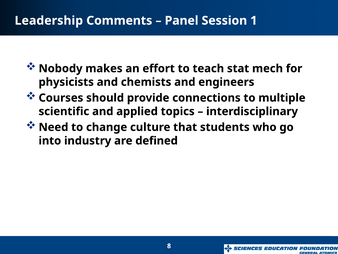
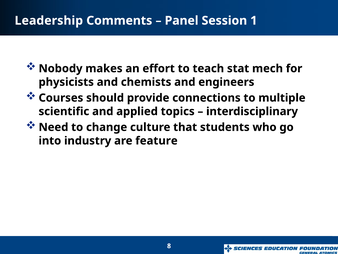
defined: defined -> feature (157, 140)
